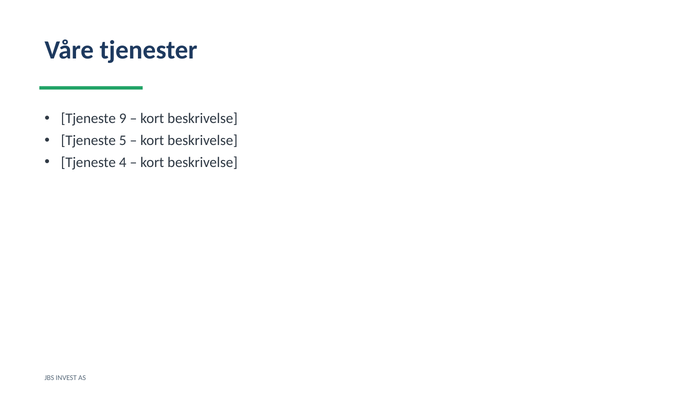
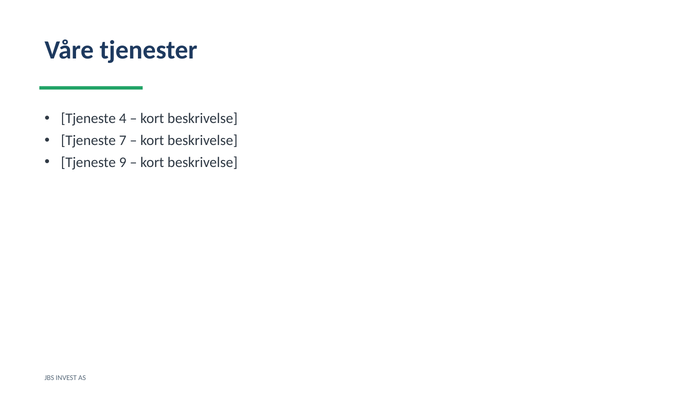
9: 9 -> 4 (123, 119)
5: 5 -> 7 (123, 140)
4: 4 -> 9 (123, 162)
